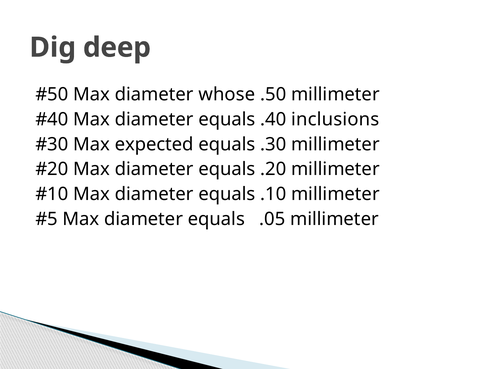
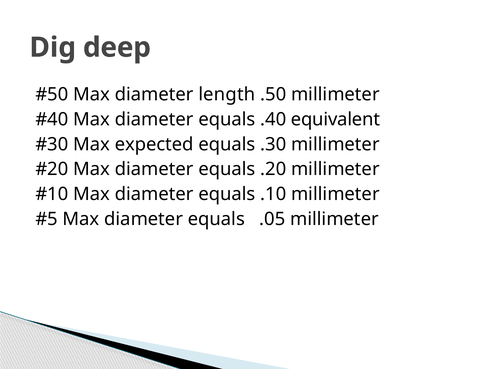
whose: whose -> length (227, 94)
inclusions: inclusions -> equivalent (335, 119)
